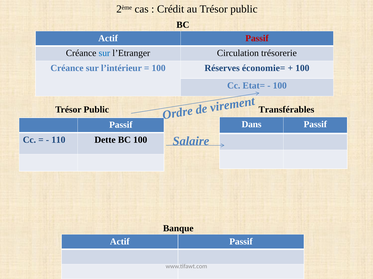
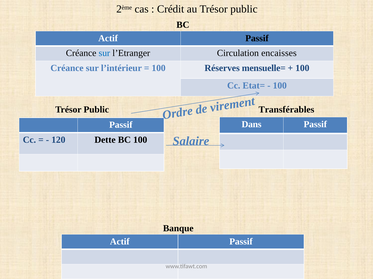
Passif colour: red -> black (257, 38)
trésorerie: trésorerie -> encaisses (279, 53)
économie=: économie= -> mensuelle= (264, 68)
110: 110 -> 120 (58, 140)
